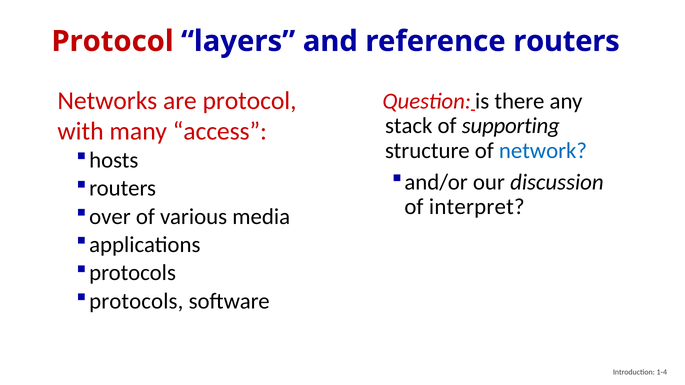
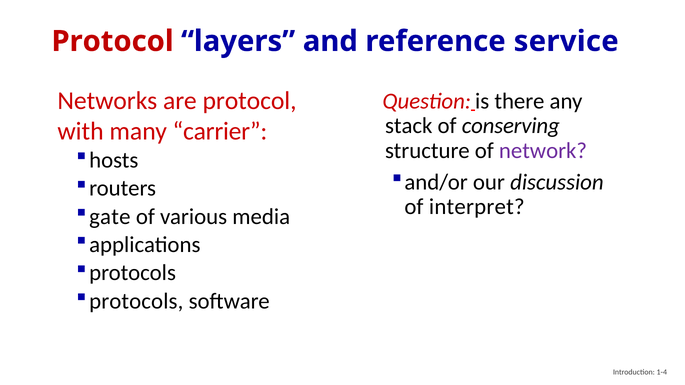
reference routers: routers -> service (566, 41)
supporting: supporting -> conserving (511, 126)
access: access -> carrier (220, 131)
network colour: blue -> purple (543, 151)
over: over -> gate (110, 217)
